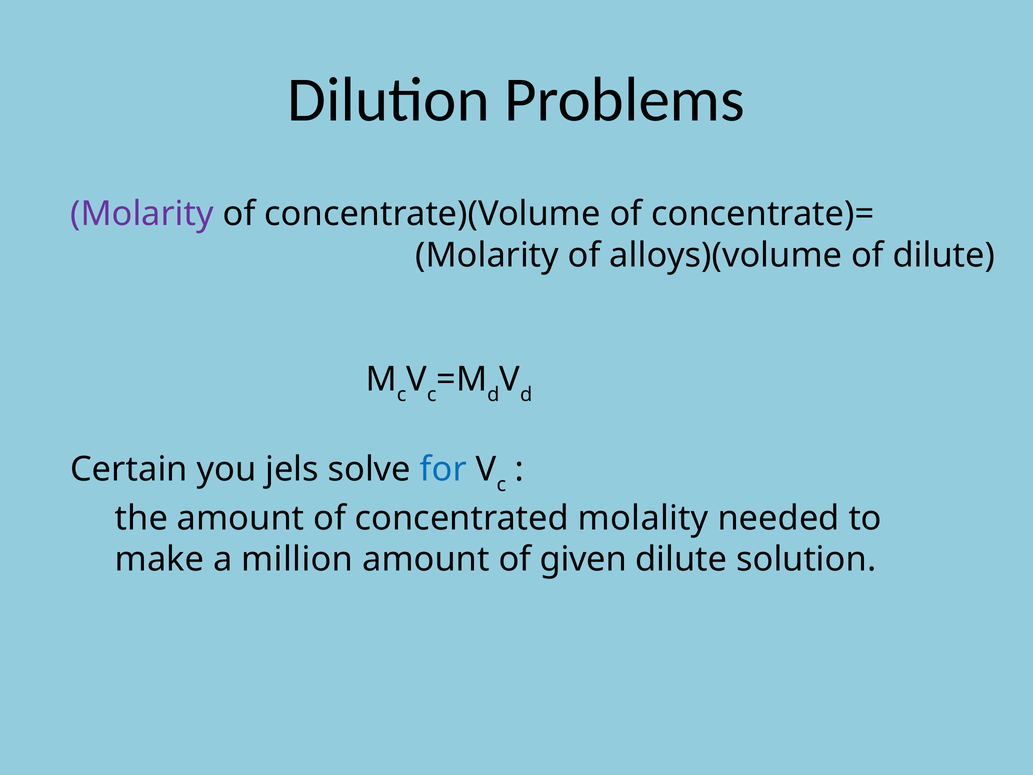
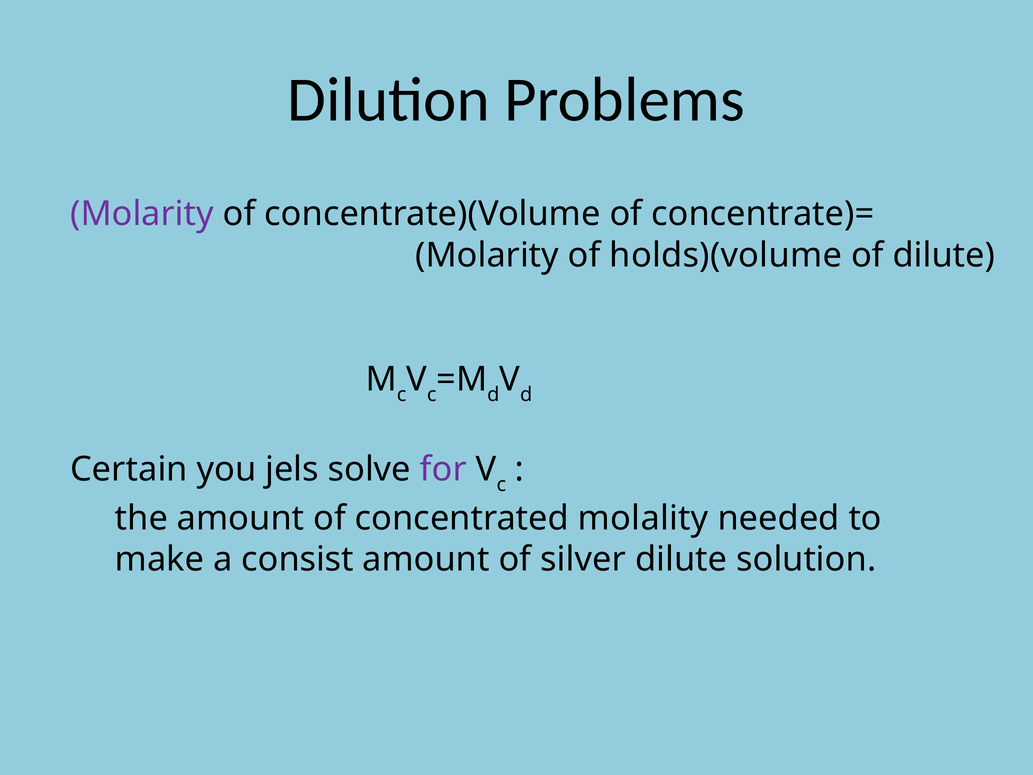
alloys)(volume: alloys)(volume -> holds)(volume (726, 255)
for colour: blue -> purple (443, 469)
million: million -> consist (298, 559)
given: given -> silver (583, 559)
